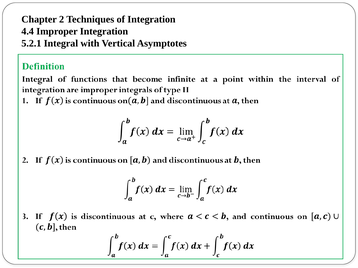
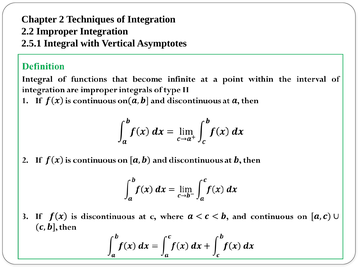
4.4: 4.4 -> 2.2 (28, 31)
5.2.1: 5.2.1 -> 2.5.1 (31, 43)
